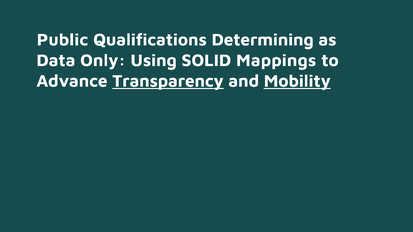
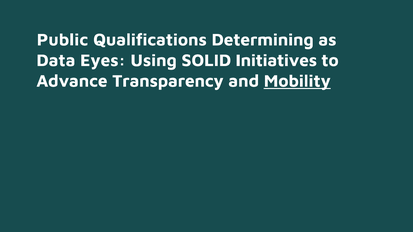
Only: Only -> Eyes (103, 60)
Mappings: Mappings -> Initiatives (276, 60)
Transparency underline: present -> none (168, 81)
